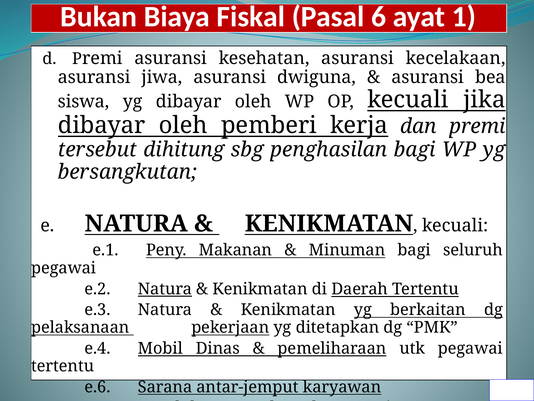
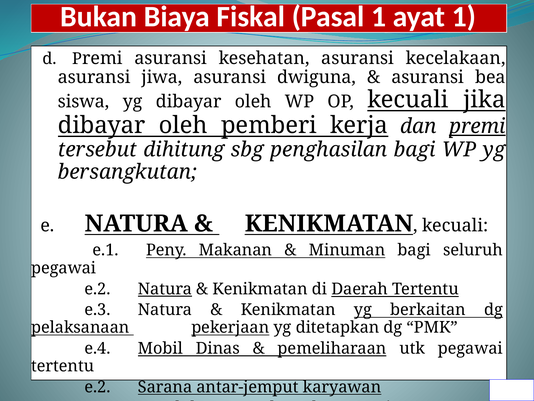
Pasal 6: 6 -> 1 (379, 17)
premi underline: none -> present (477, 126)
e.6: e.6 -> e.2 (98, 387)
